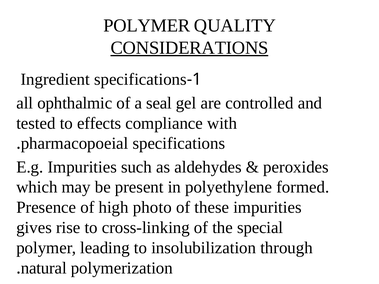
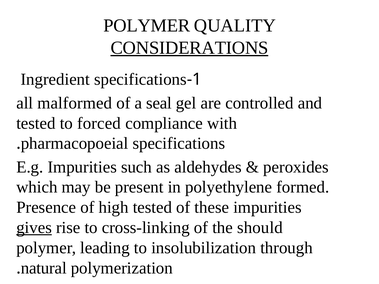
ophthalmic: ophthalmic -> malformed (75, 103)
effects: effects -> forced (99, 123)
high photo: photo -> tested (152, 208)
gives underline: none -> present (34, 228)
special: special -> should (260, 228)
